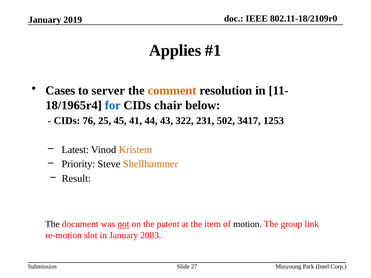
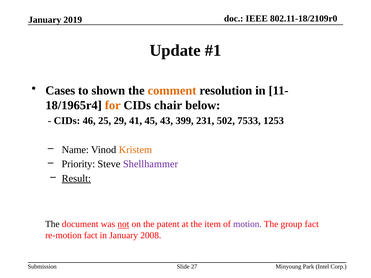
Applies: Applies -> Update (175, 51)
server: server -> shown (108, 91)
for colour: blue -> orange (113, 105)
76: 76 -> 46 (89, 121)
45: 45 -> 29 (120, 121)
44: 44 -> 45 (151, 121)
322: 322 -> 399 (185, 121)
3417: 3417 -> 7533 (249, 121)
Latest: Latest -> Name (75, 150)
Shellhammer colour: orange -> purple (150, 164)
Result underline: none -> present (76, 179)
motion colour: black -> purple (247, 224)
group link: link -> fact (312, 224)
re-motion slot: slot -> fact (91, 236)
2083: 2083 -> 2008 (151, 236)
